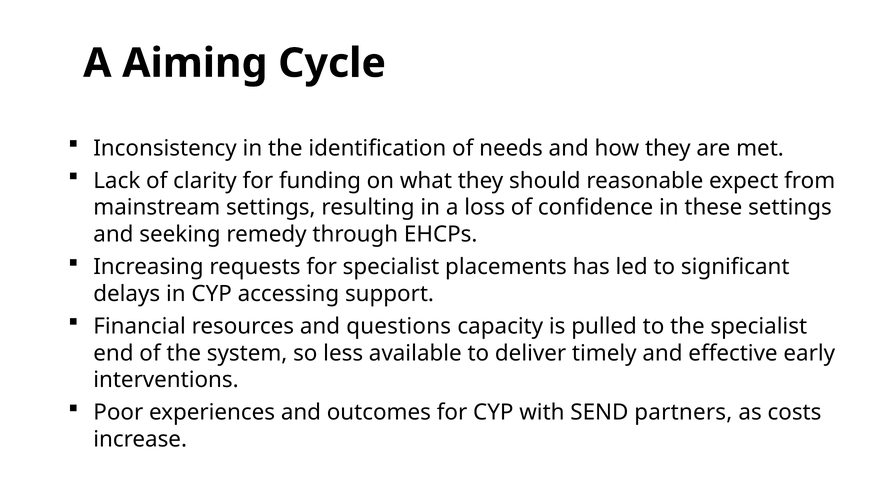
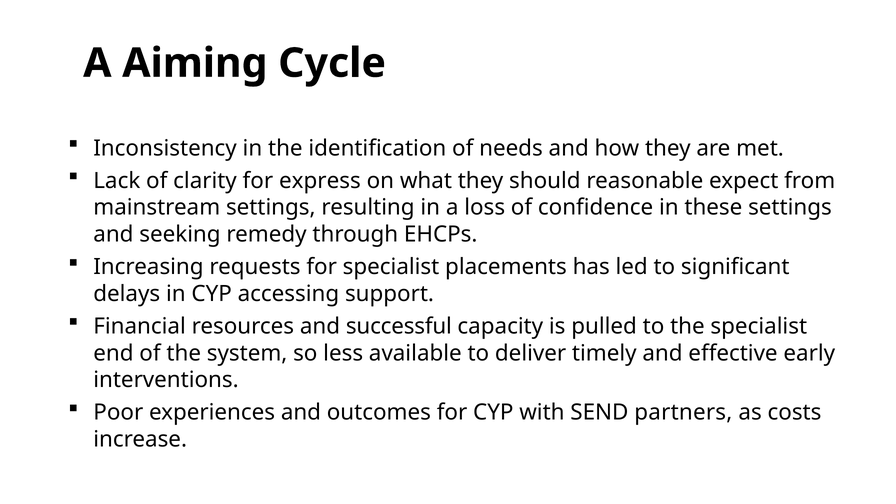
funding: funding -> express (320, 181)
questions: questions -> successful (399, 326)
